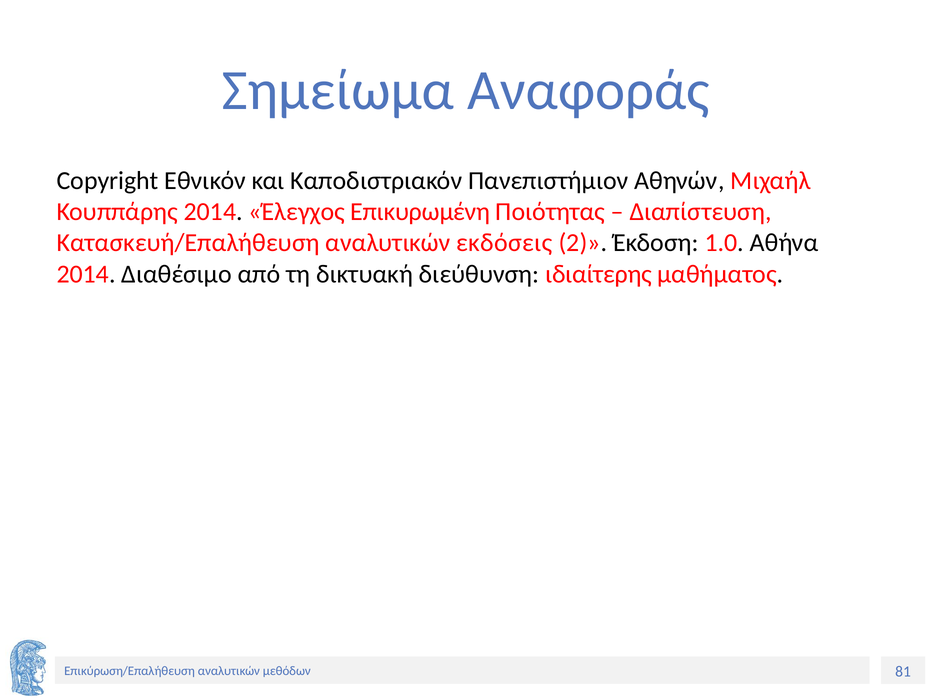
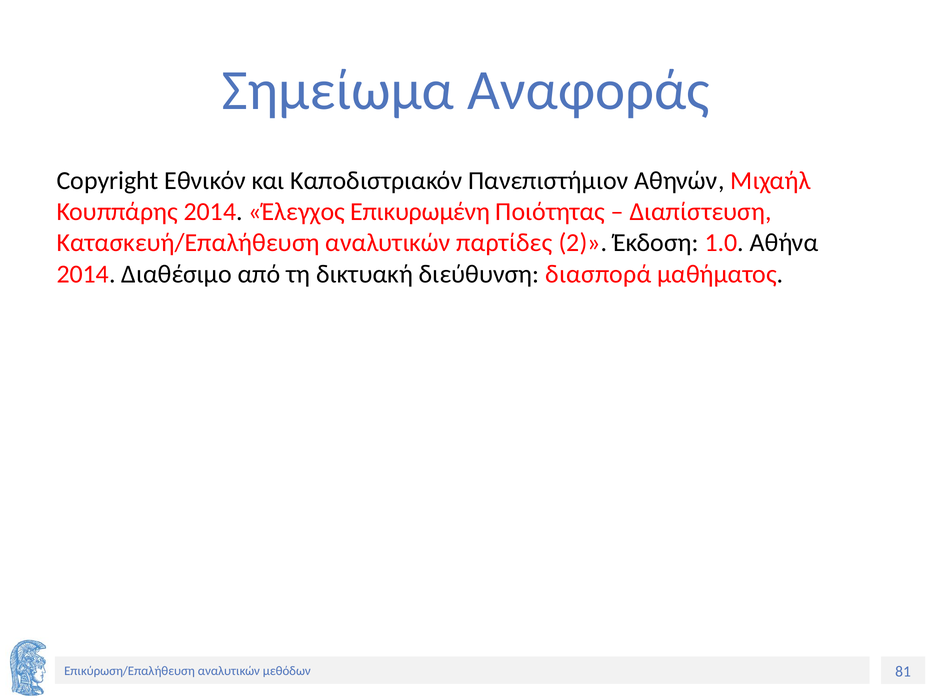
εκδόσεις: εκδόσεις -> παρτίδες (504, 243)
ιδιαίτερης: ιδιαίτερης -> διασπορά (598, 274)
